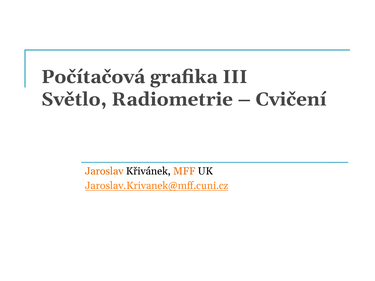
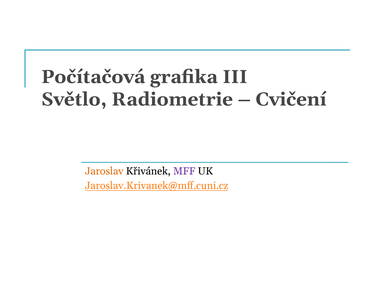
MFF colour: orange -> purple (184, 171)
